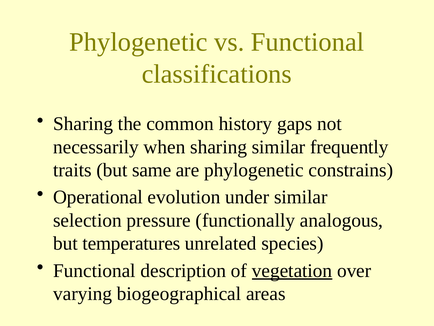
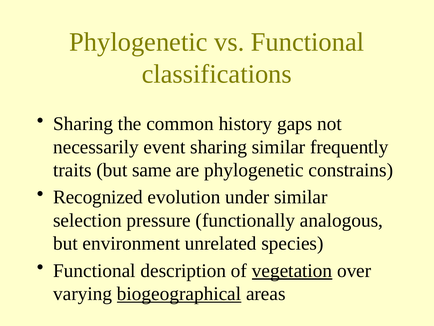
when: when -> event (164, 147)
Operational: Operational -> Recognized (98, 197)
temperatures: temperatures -> environment (131, 243)
biogeographical underline: none -> present (179, 293)
